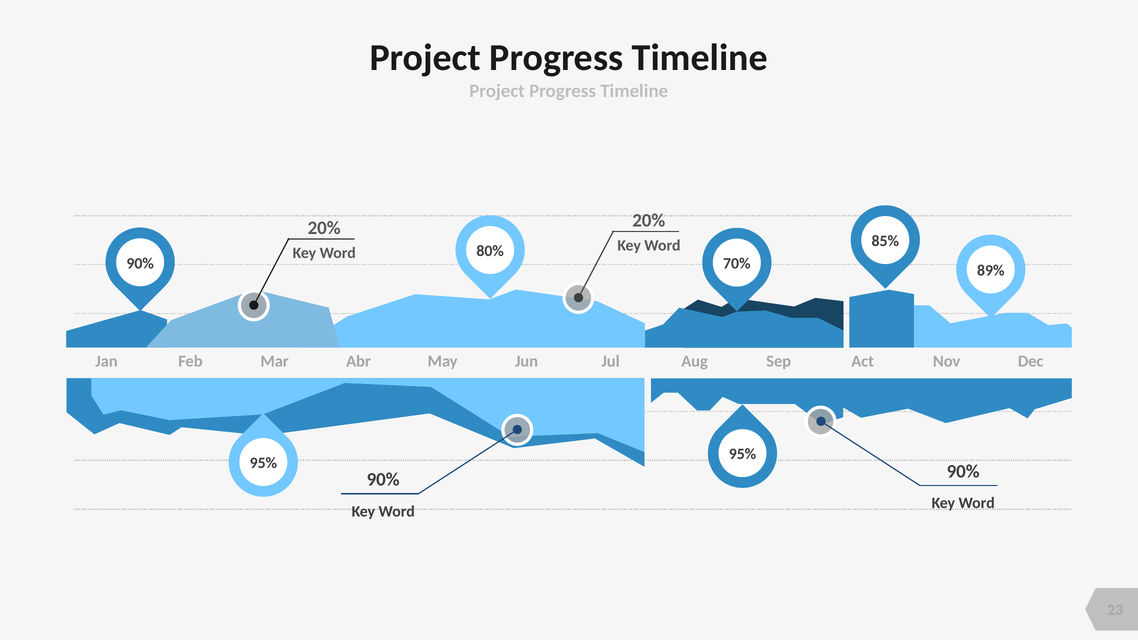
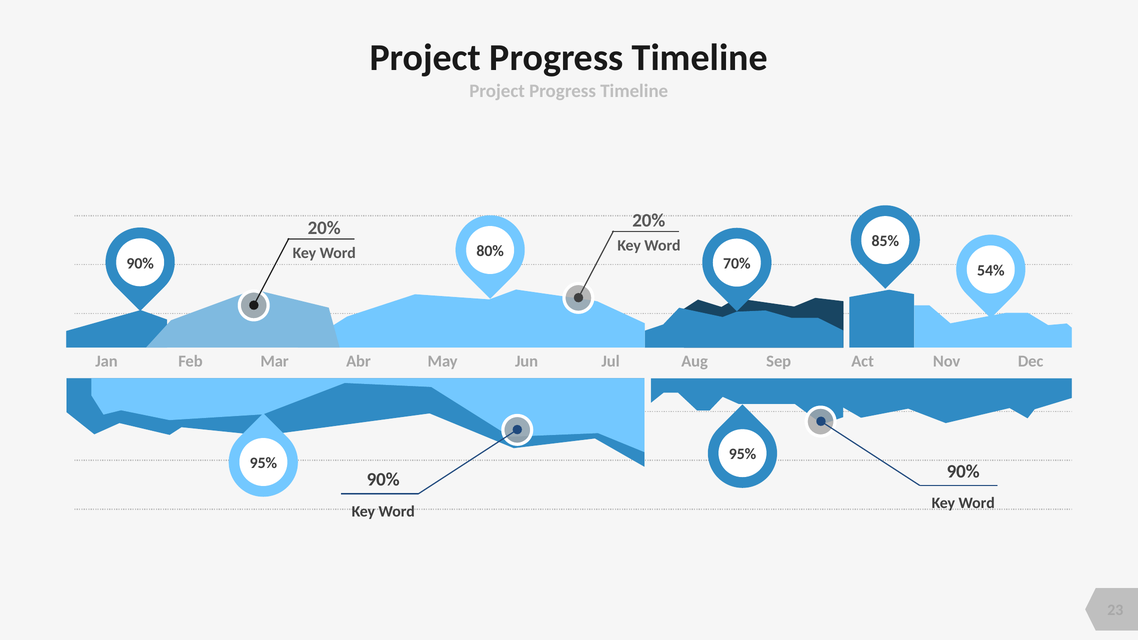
89%: 89% -> 54% (991, 271)
